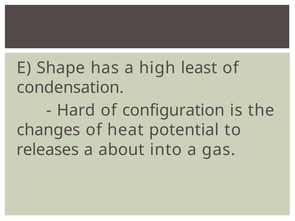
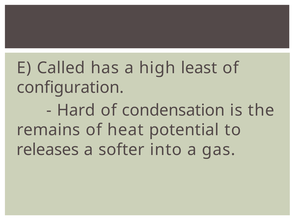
Shape: Shape -> Called (61, 68)
condensation: condensation -> configuration (70, 88)
configuration: configuration -> condensation (173, 110)
changes: changes -> remains (48, 130)
about: about -> softer (121, 150)
